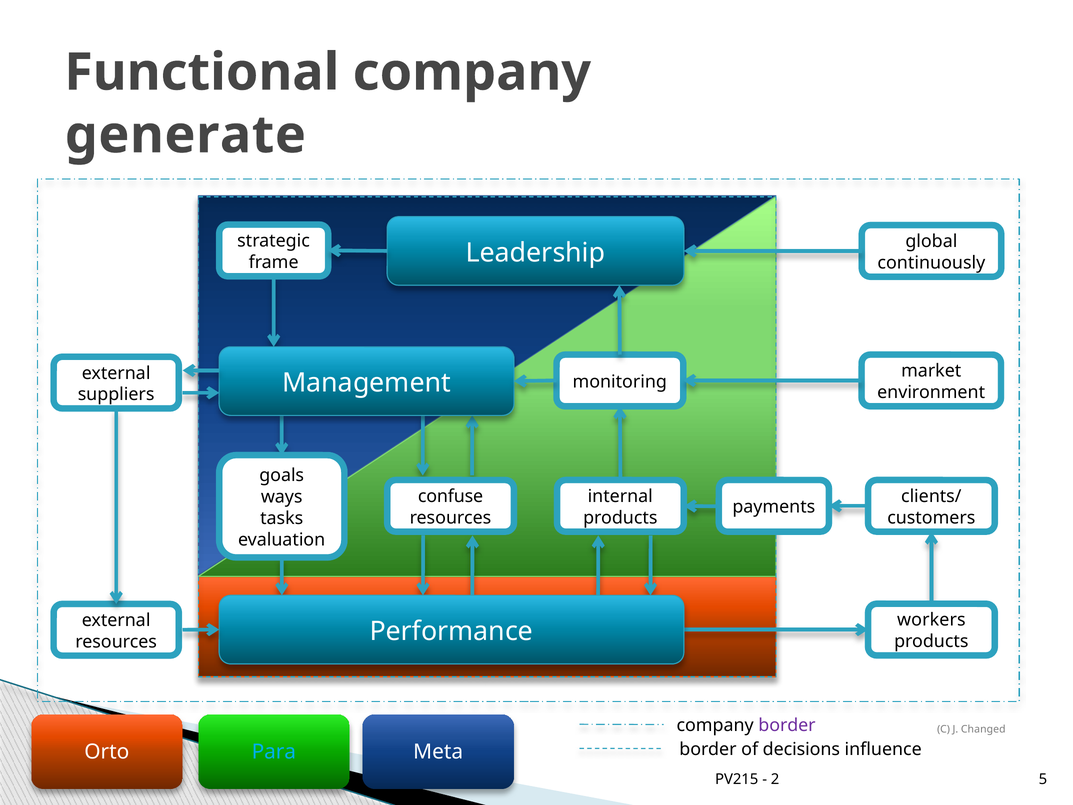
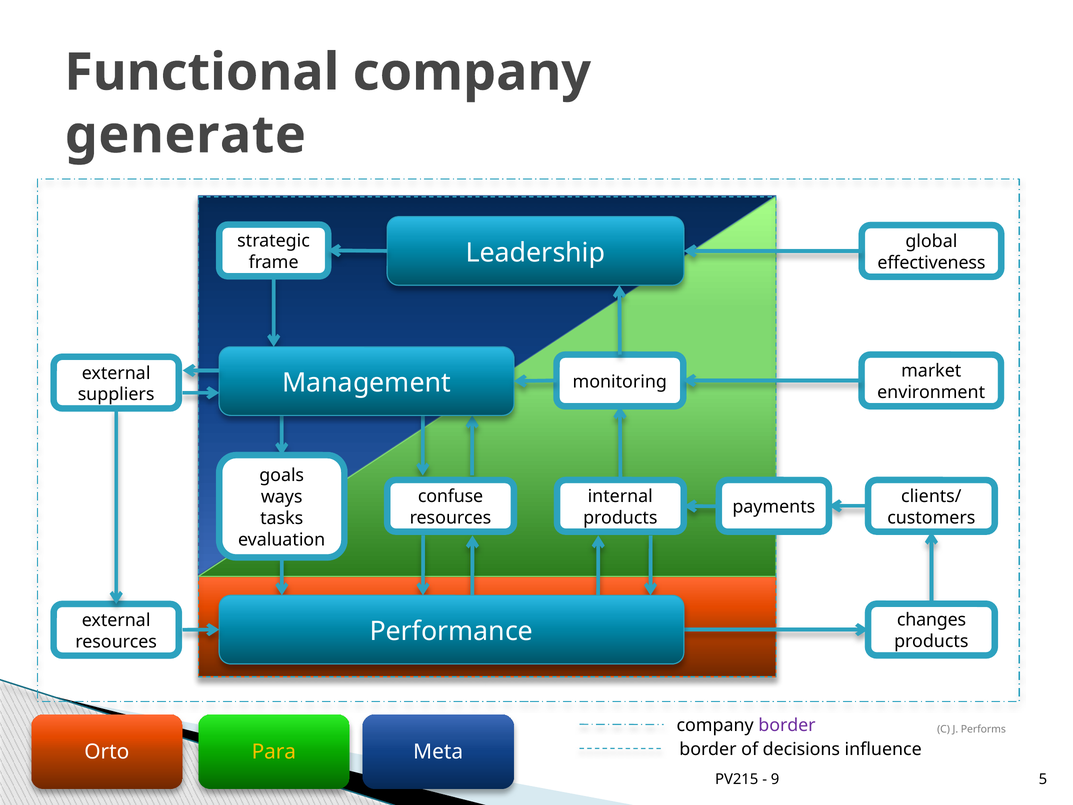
continuously: continuously -> effectiveness (931, 263)
workers: workers -> changes (932, 620)
Changed: Changed -> Performs (983, 729)
Para colour: light blue -> yellow (274, 751)
2: 2 -> 9 (775, 779)
